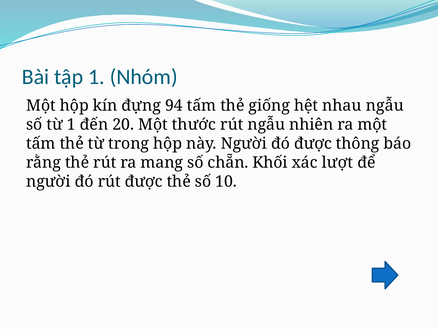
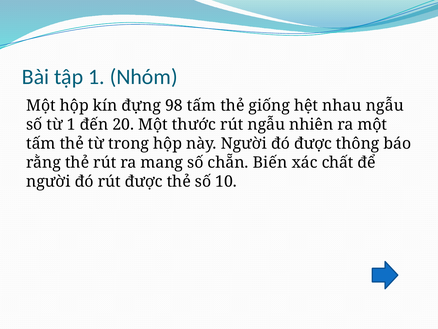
94: 94 -> 98 (174, 105)
Khối: Khối -> Biến (270, 162)
lượt: lượt -> chất (338, 162)
